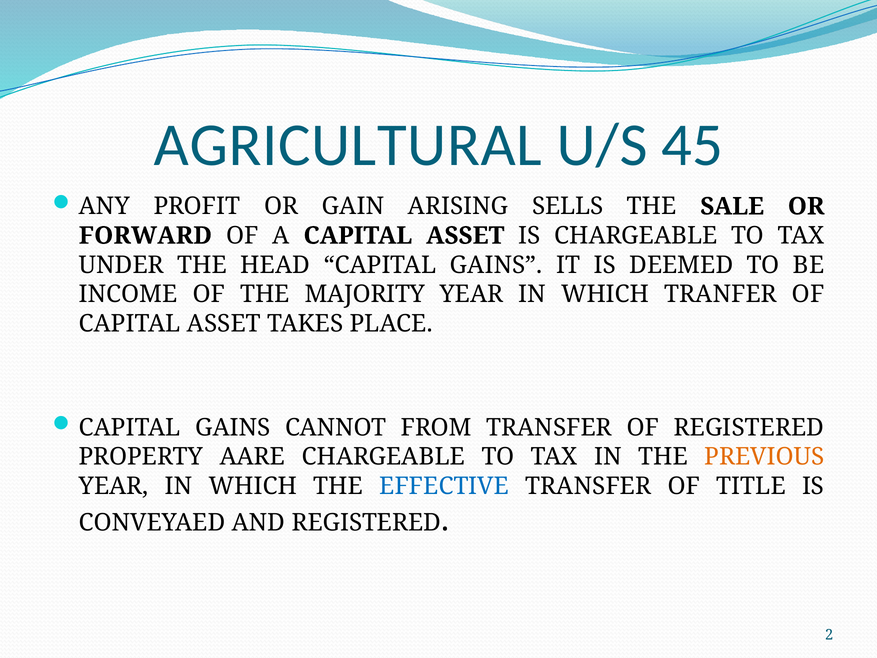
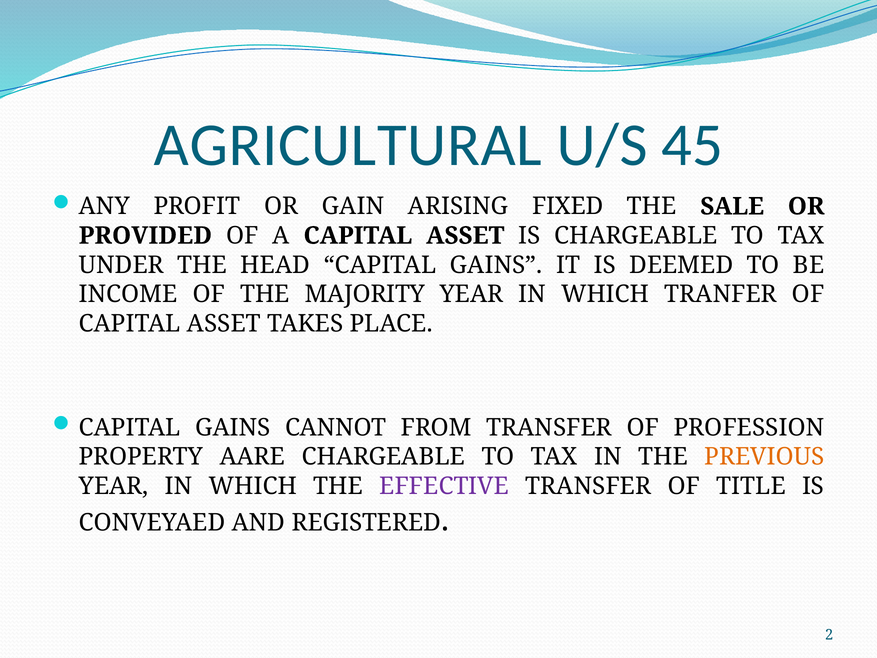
SELLS: SELLS -> FIXED (568, 206)
FORWARD: FORWARD -> PROVIDED (145, 236)
OF REGISTERED: REGISTERED -> PROFESSION (749, 427)
EFFECTIVE colour: blue -> purple (444, 486)
